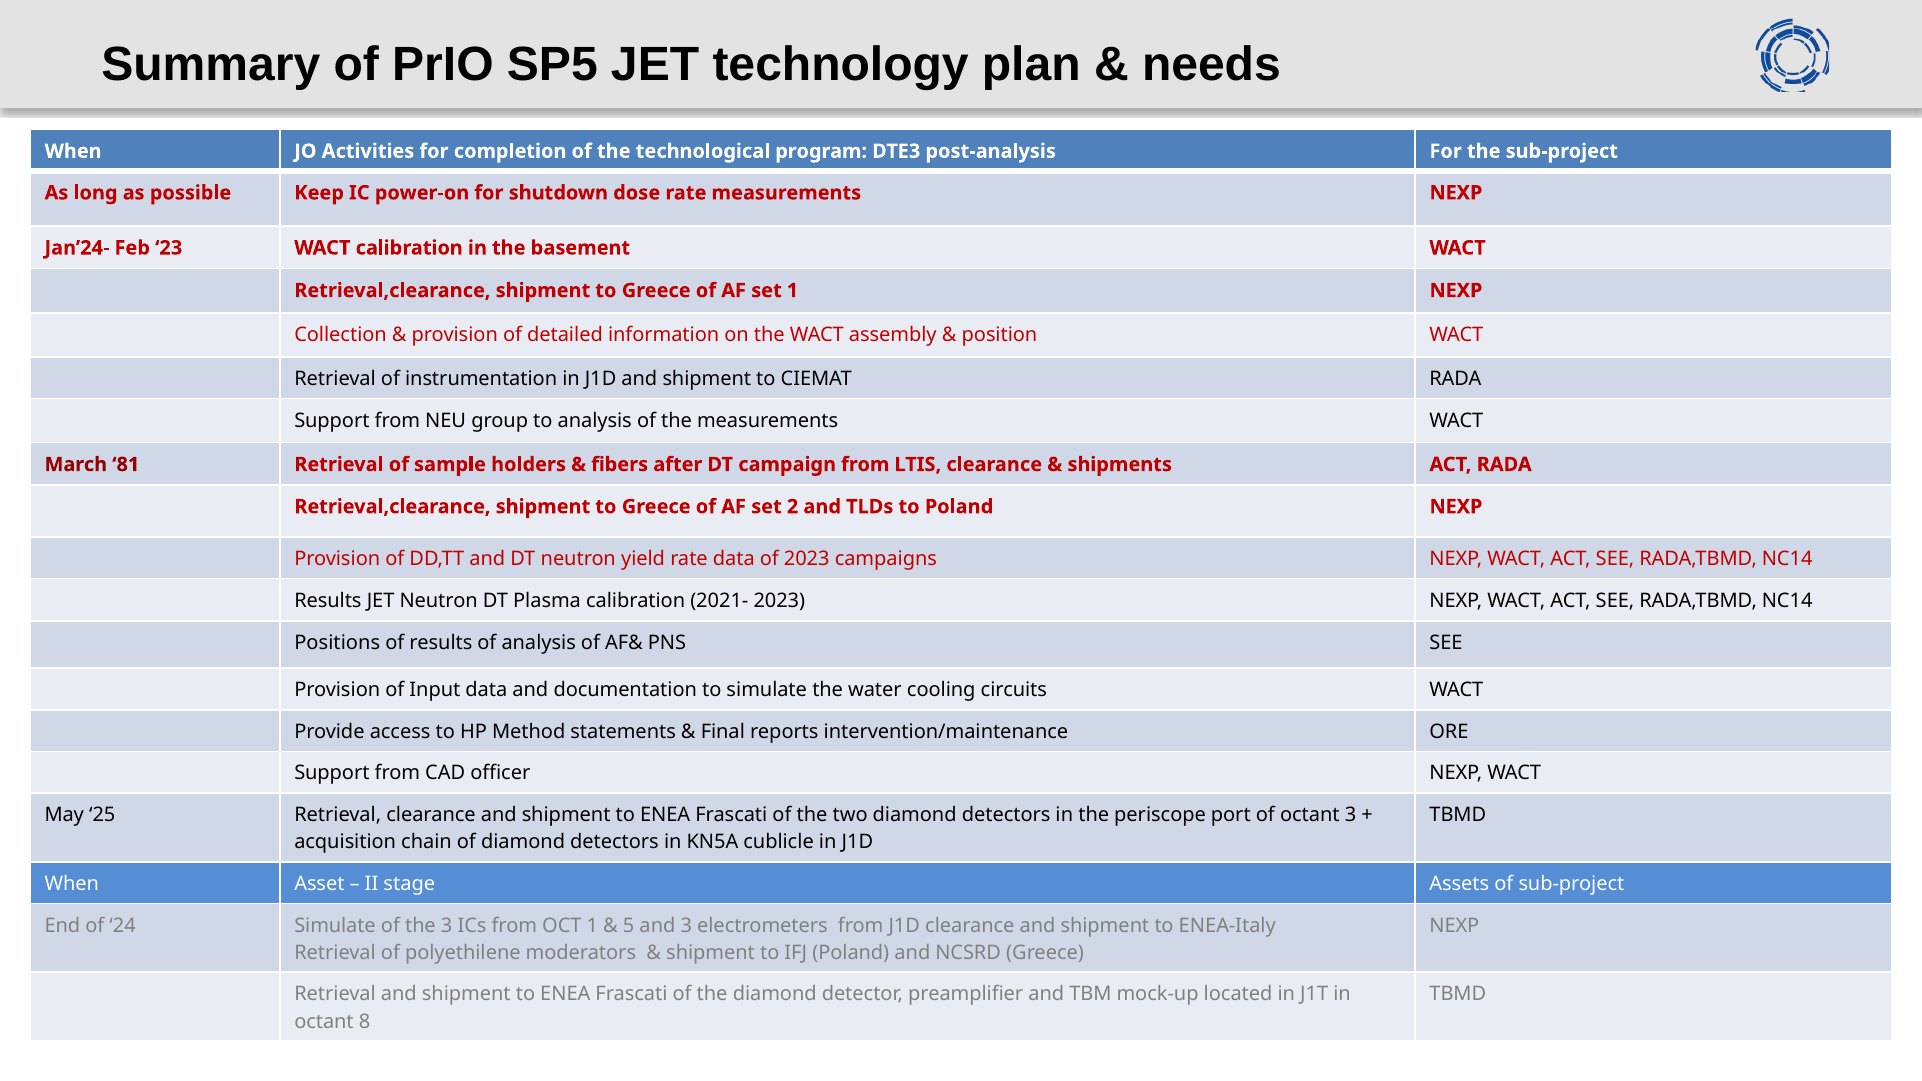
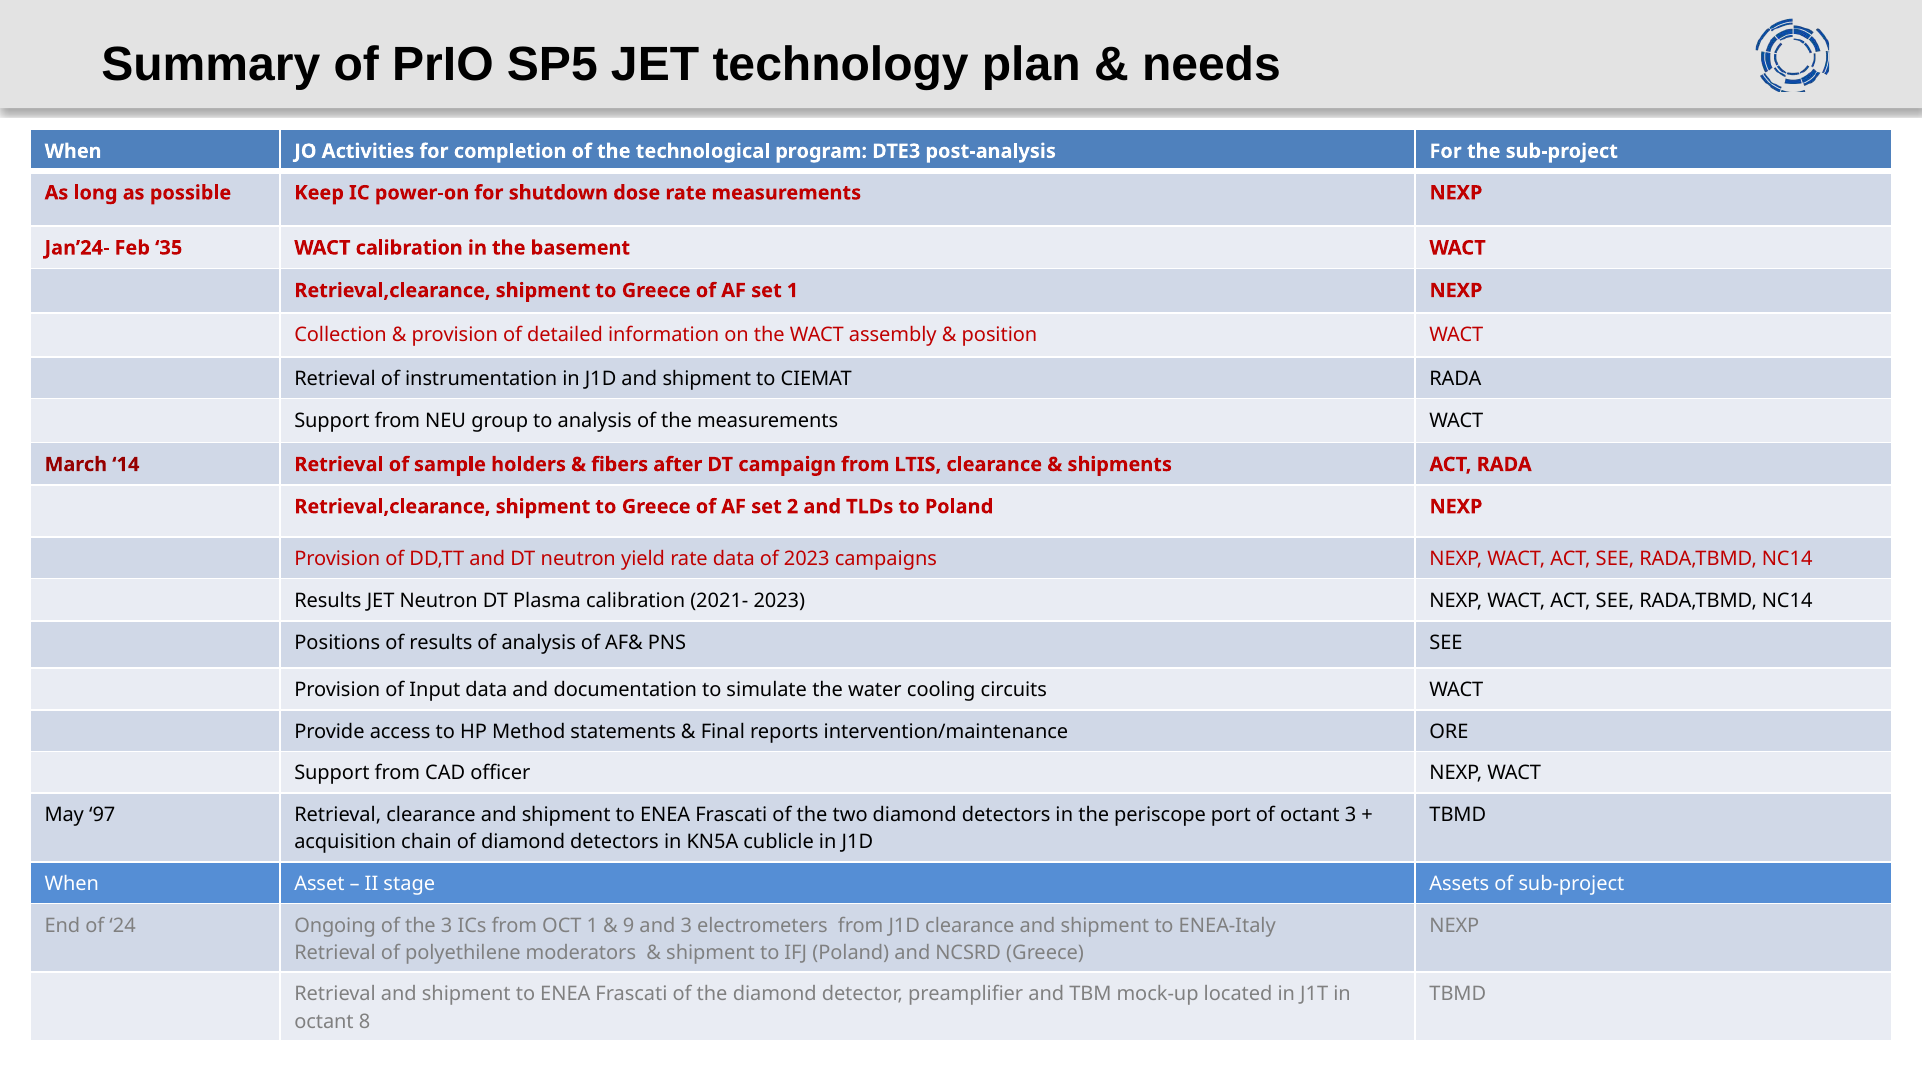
23: 23 -> 35 (169, 248)
81: 81 -> 14 (126, 465)
25: 25 -> 97 (102, 815)
24 Simulate: Simulate -> Ongoing (335, 926)
5: 5 -> 9 (629, 926)
